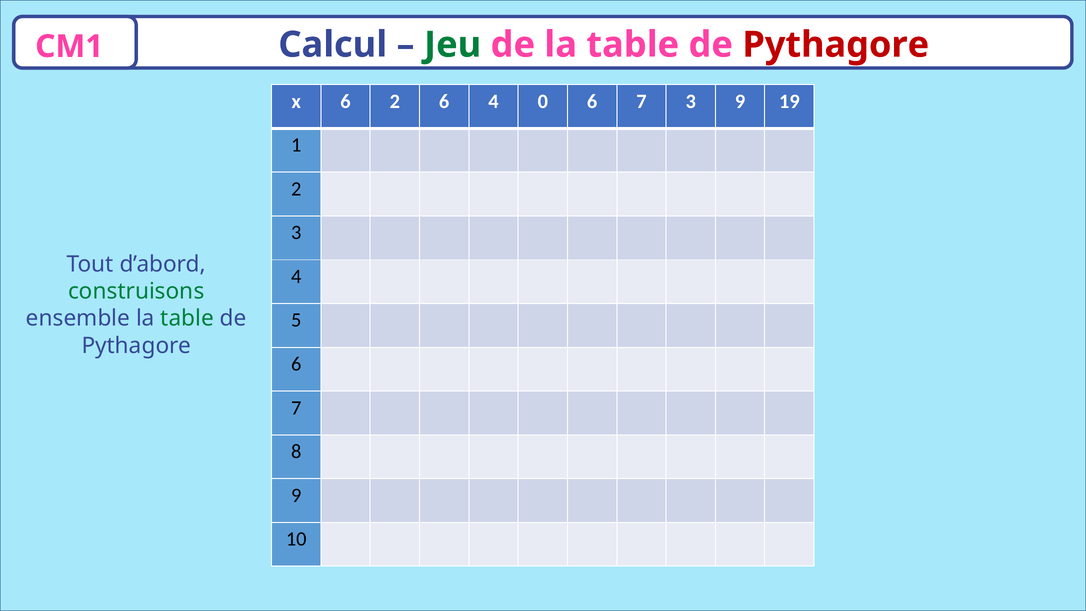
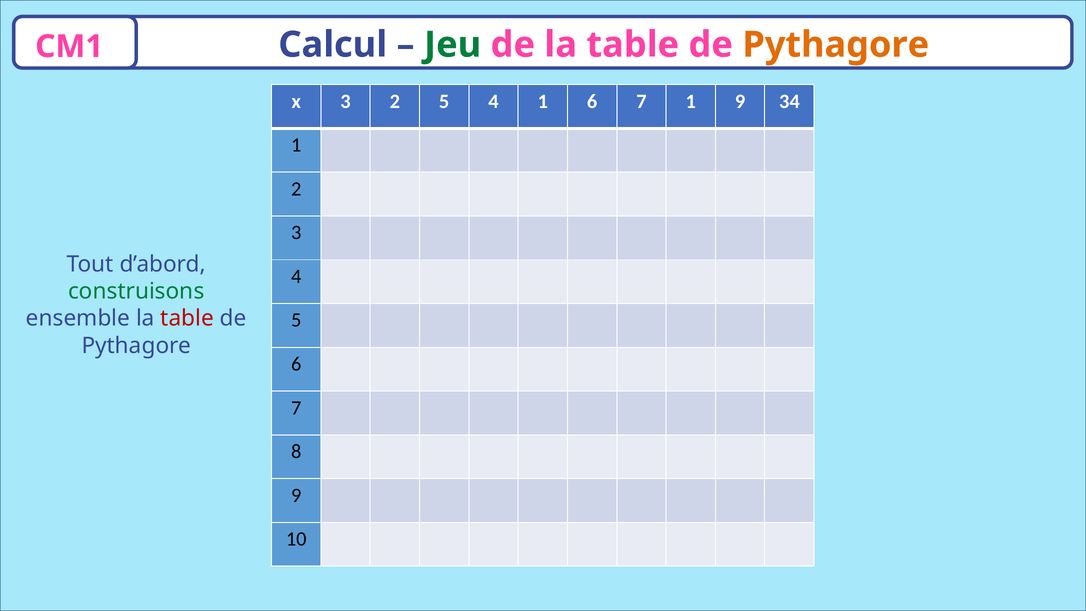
Pythagore colour: red -> orange (836, 45)
x 6: 6 -> 3 (346, 101)
2 6: 6 -> 5 (444, 101)
4 0: 0 -> 1 (543, 101)
7 3: 3 -> 1 (691, 101)
19: 19 -> 34 (789, 101)
table colour: green -> red (187, 318)
